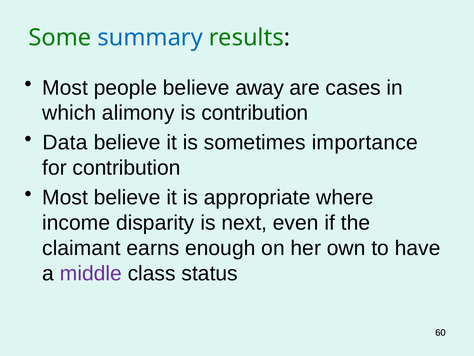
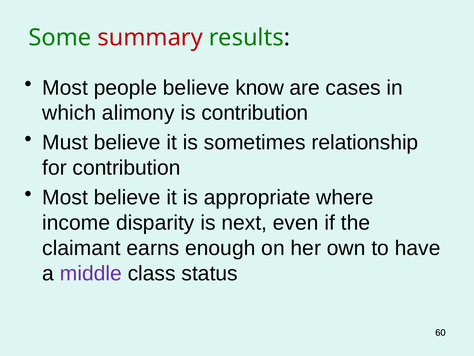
summary colour: blue -> red (150, 38)
away: away -> know (260, 88)
Data: Data -> Must (65, 142)
importance: importance -> relationship (365, 142)
